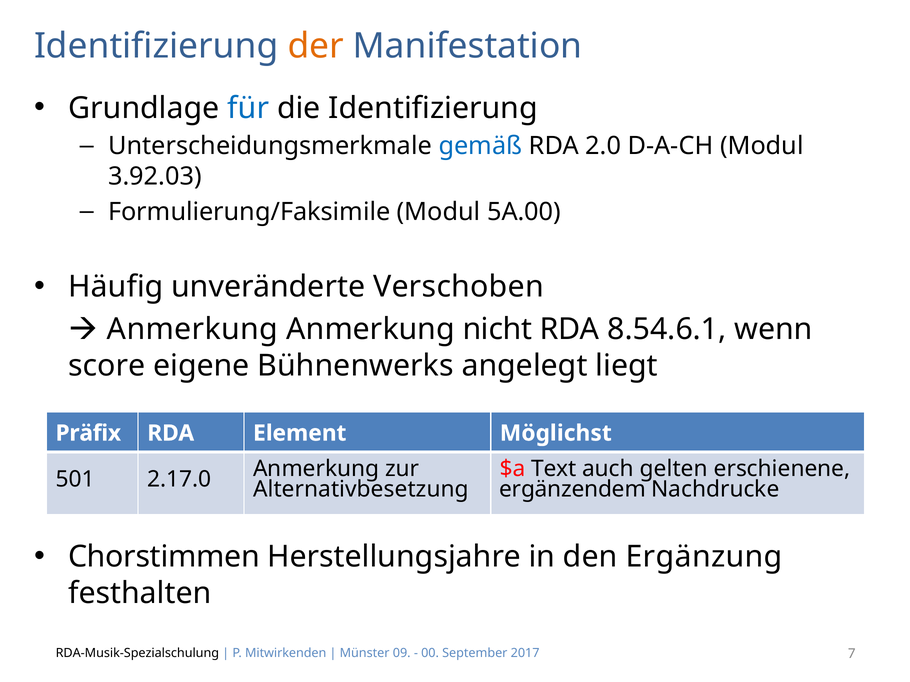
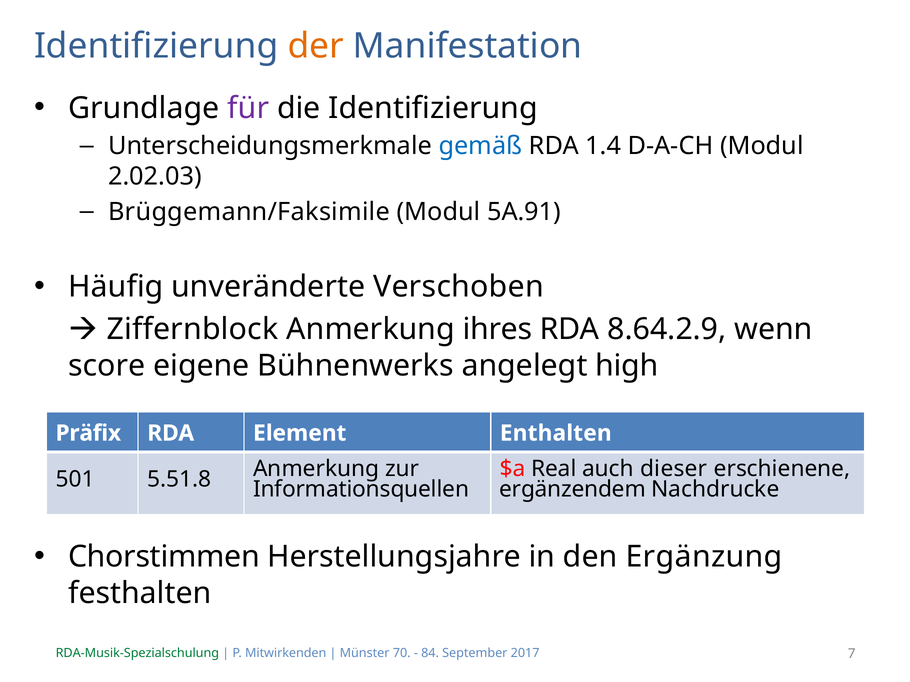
für colour: blue -> purple (248, 108)
2.0: 2.0 -> 1.4 (603, 146)
3.92.03: 3.92.03 -> 2.02.03 (155, 177)
Formulierung/Faksimile: Formulierung/Faksimile -> Brüggemann/Faksimile (249, 212)
5A.00: 5A.00 -> 5A.91 (524, 212)
Anmerkung: Anmerkung -> Ziffernblock (192, 330)
nicht: nicht -> ihres (497, 330)
8.54.6.1: 8.54.6.1 -> 8.64.2.9 (667, 330)
liegt: liegt -> high (627, 366)
Möglichst: Möglichst -> Enthalten (556, 433)
Text: Text -> Real (554, 469)
gelten: gelten -> dieser (674, 469)
2.17.0: 2.17.0 -> 5.51.8 (179, 479)
Alternativbesetzung: Alternativbesetzung -> Informationsquellen (361, 490)
RDA-Musik-Spezialschulung colour: black -> green (137, 654)
09: 09 -> 70 (402, 654)
00: 00 -> 84 (430, 654)
